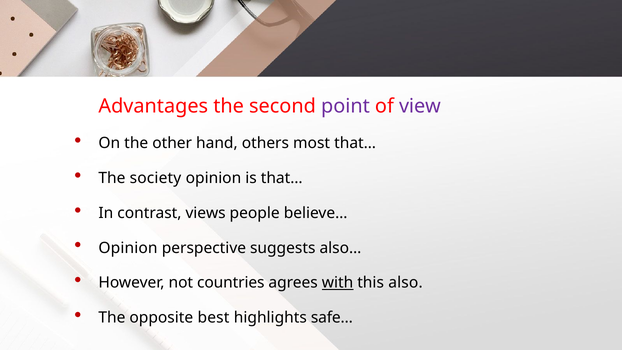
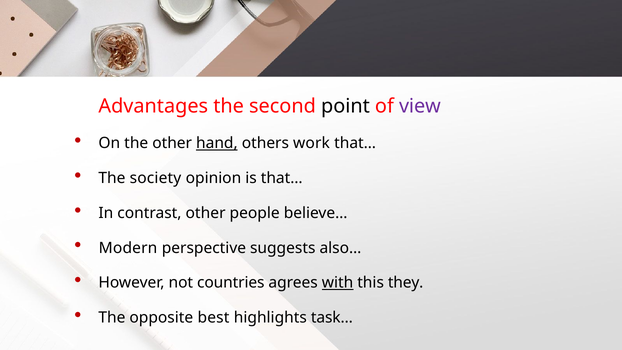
point colour: purple -> black (345, 106)
hand underline: none -> present (217, 143)
most: most -> work (312, 143)
contrast views: views -> other (206, 213)
Opinion: Opinion -> Modern (128, 248)
also: also -> they (406, 283)
safe…: safe… -> task… (332, 318)
